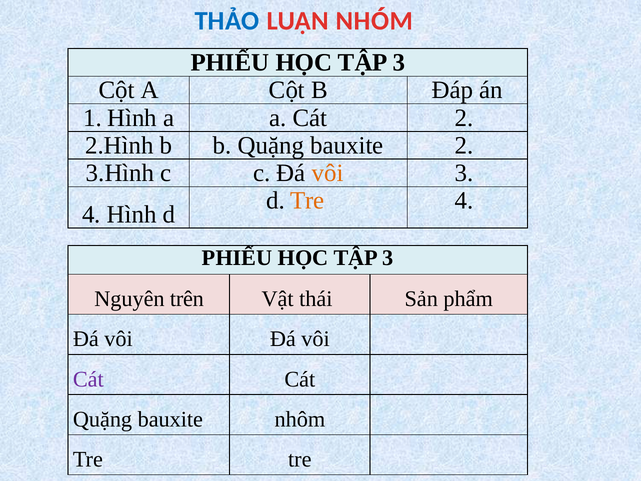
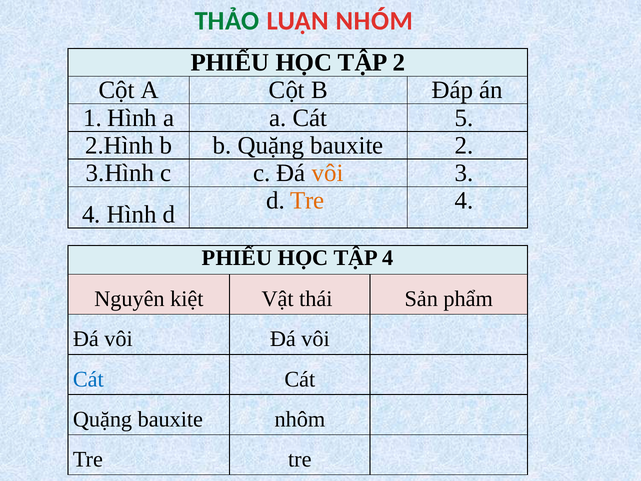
THẢO colour: blue -> green (227, 21)
3: 3 -> 2 (399, 63)
Cát 2: 2 -> 5 (464, 118)
3: 3 -> 4 (388, 258)
trên: trên -> kiệt (187, 299)
Cát colour: purple -> blue (88, 379)
